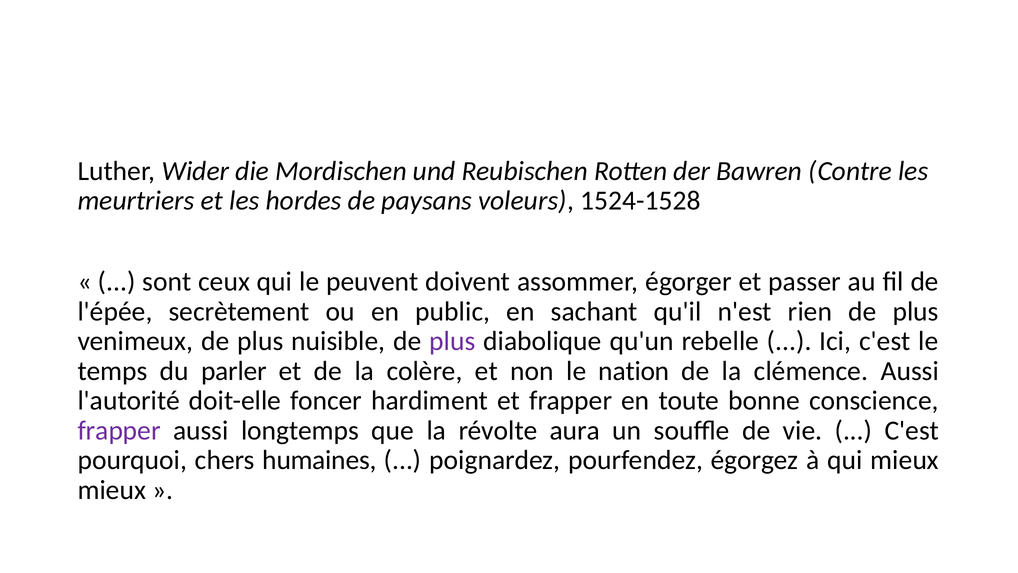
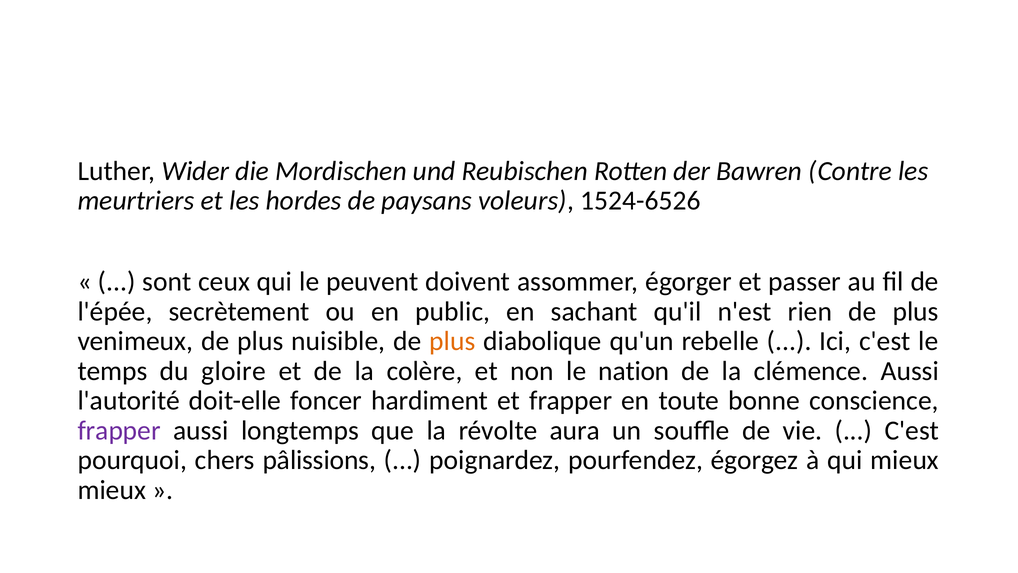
1524-1528: 1524-1528 -> 1524-6526 (641, 201)
plus colour: purple -> orange (452, 341)
parler: parler -> gloire (234, 371)
humaines: humaines -> pâlissions (319, 460)
